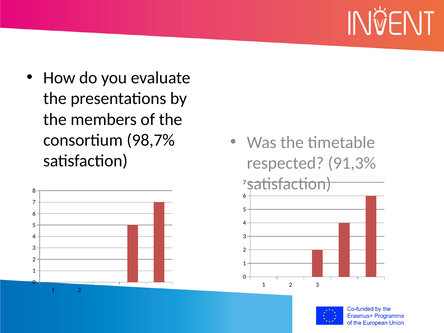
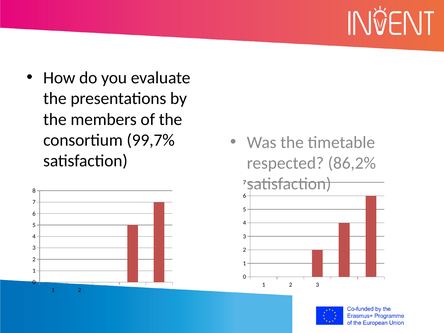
98,7%: 98,7% -> 99,7% (151, 140)
91,3%: 91,3% -> 86,2% (352, 163)
